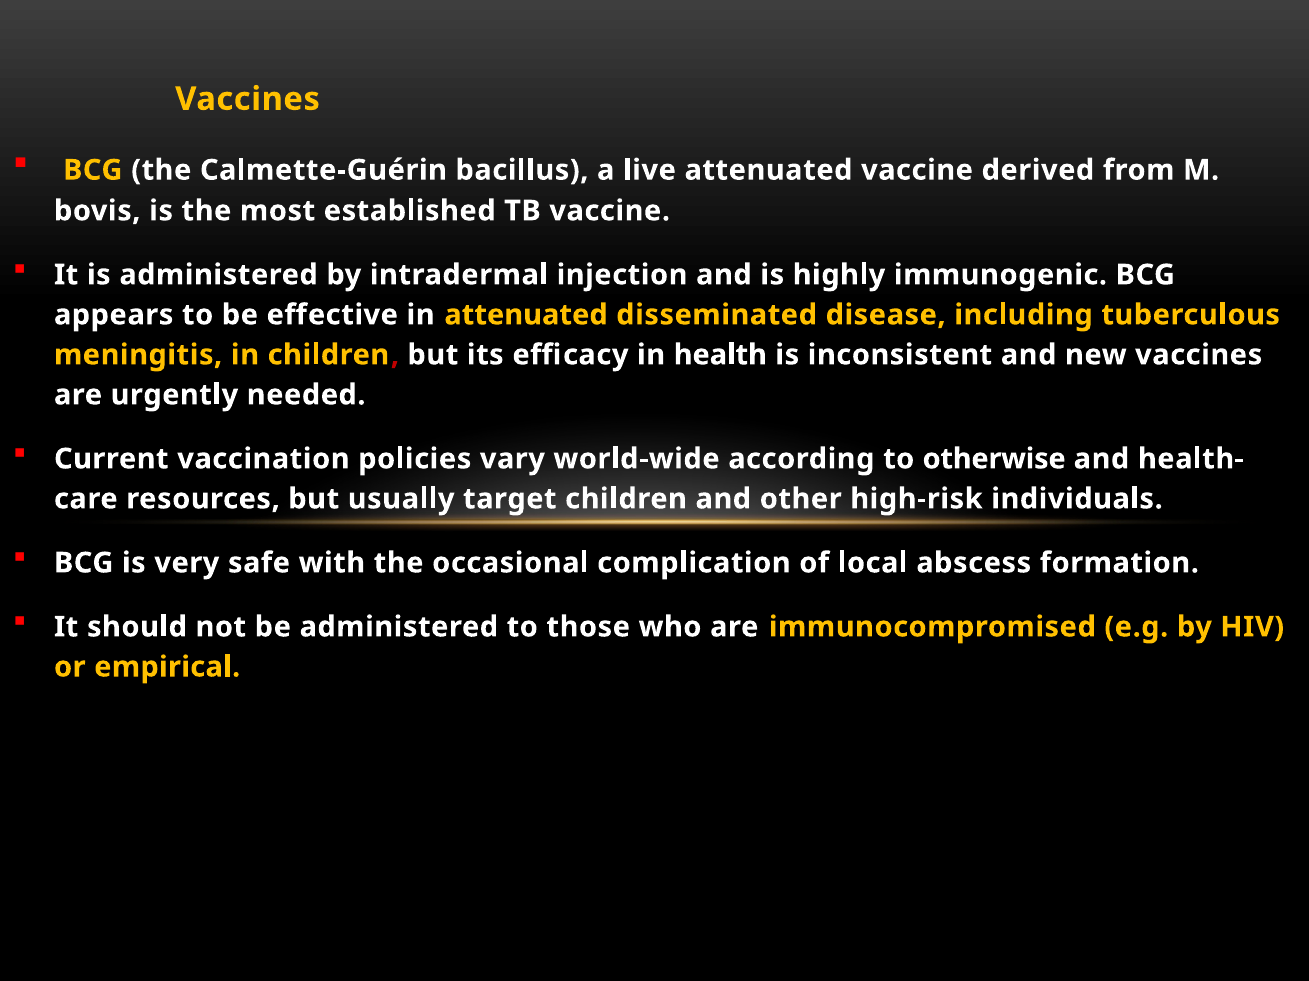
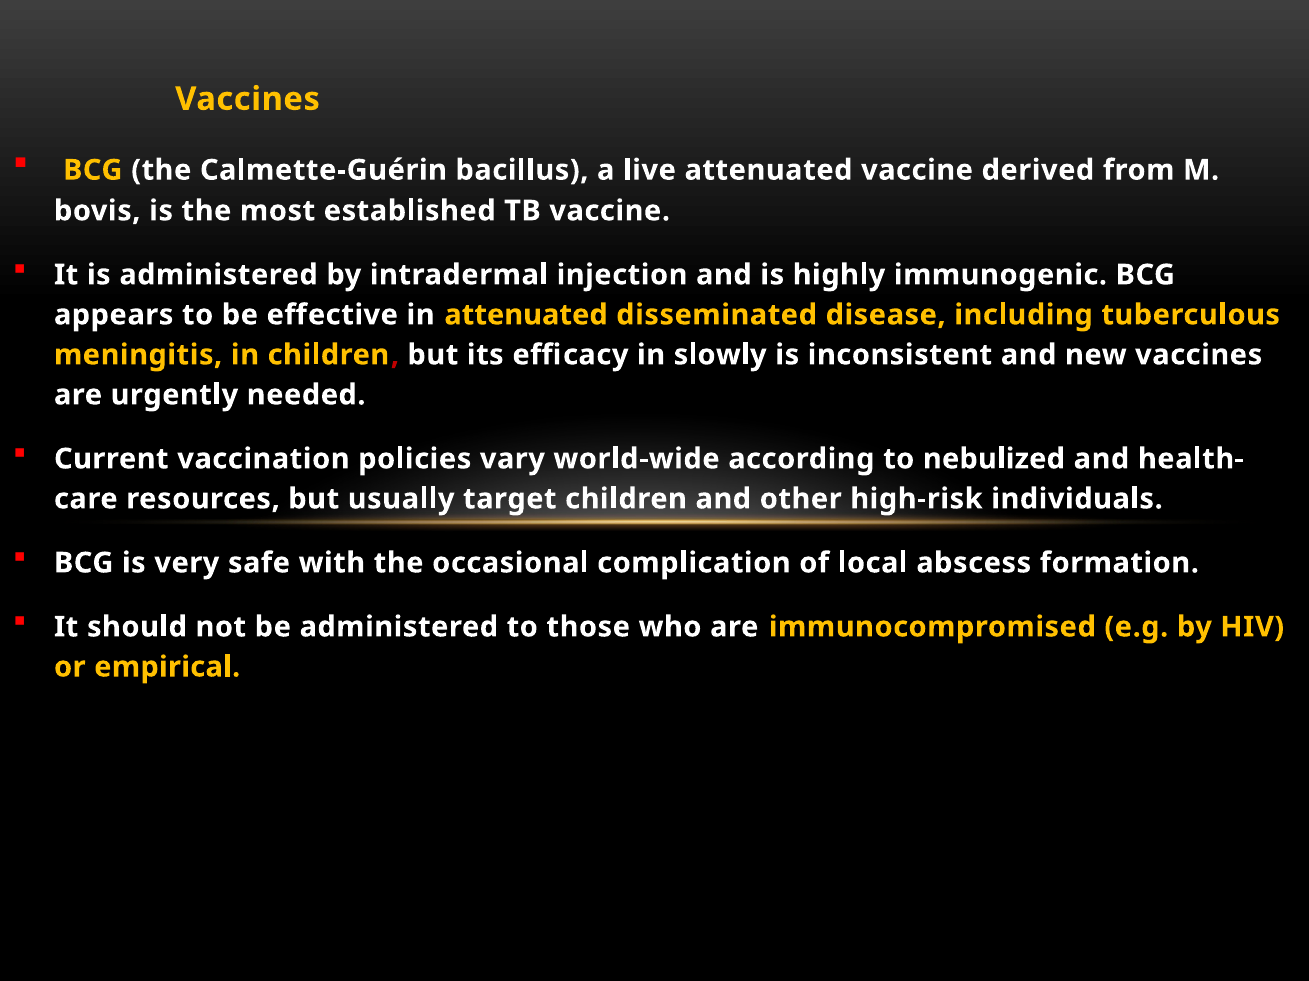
health: health -> slowly (720, 355)
otherwise: otherwise -> nebulized (994, 459)
